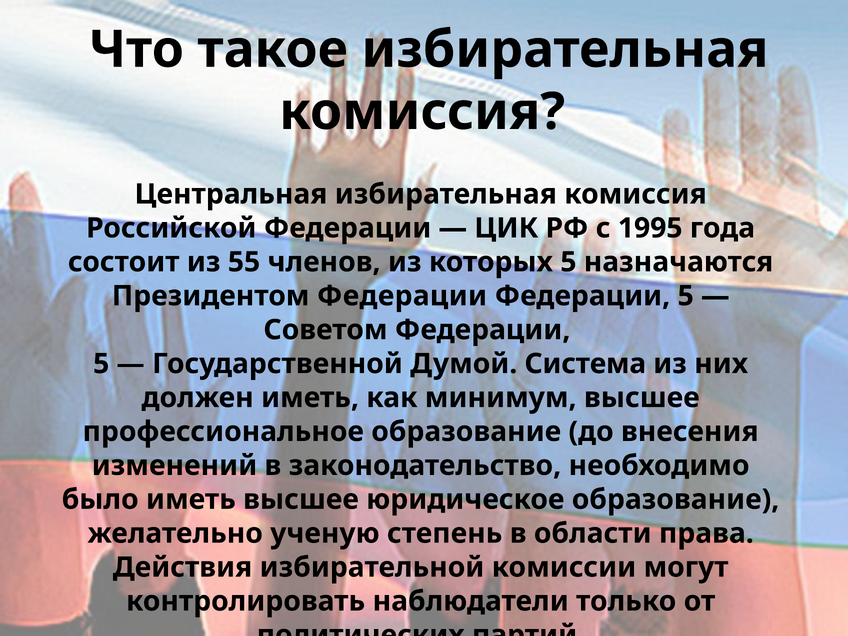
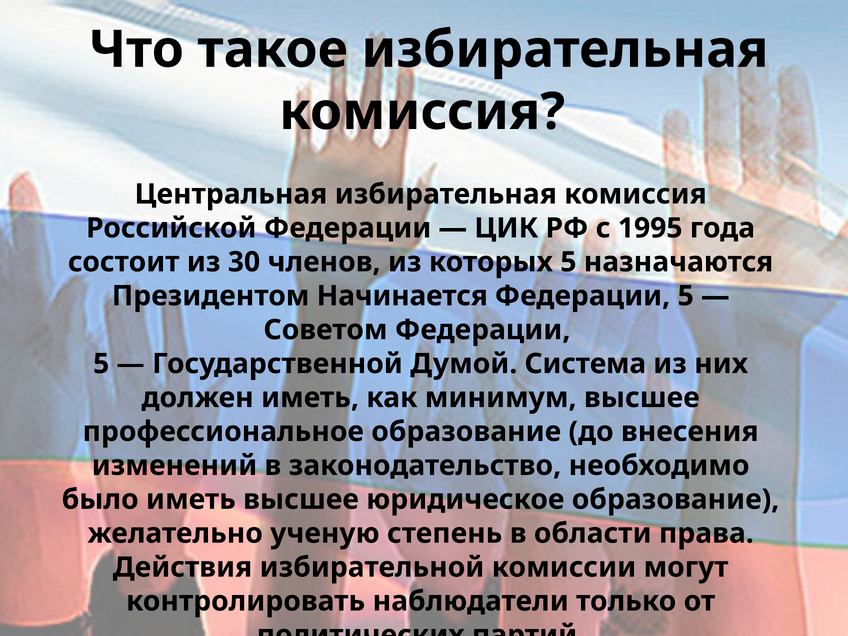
55: 55 -> 30 (244, 262)
Президентом Федерации: Федерации -> Начинается (402, 296)
